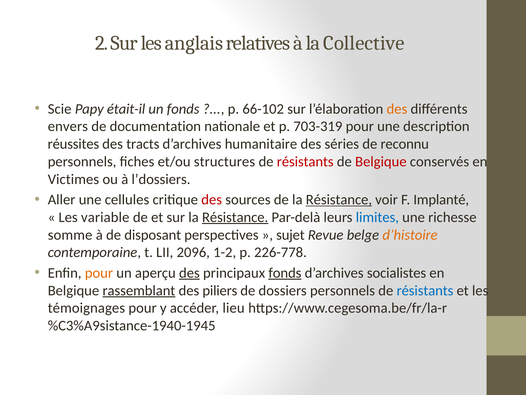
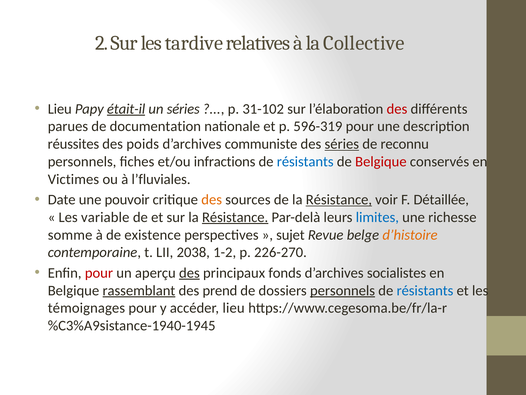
anglais: anglais -> tardive (194, 43)
Scie: Scie -> Lieu (60, 109)
était-il underline: none -> present (126, 109)
un fonds: fonds -> séries (183, 109)
66-102: 66-102 -> 31-102 (263, 109)
des colour: orange -> red (397, 109)
envers: envers -> parues (68, 126)
703-319: 703-319 -> 596-319 (318, 126)
tracts: tracts -> poids (143, 144)
humanitaire: humanitaire -> communiste (261, 144)
séries underline: none -> present (342, 144)
structures: structures -> infractions (225, 161)
résistants colour: red -> blue (305, 161)
l’dossiers: l’dossiers -> l’fluviales (161, 179)
Aller: Aller -> Date (62, 199)
cellules: cellules -> pouvoir (127, 199)
des colour: red -> orange (212, 199)
Implanté: Implanté -> Détaillée (441, 199)
disposant: disposant -> existence (153, 235)
2096: 2096 -> 2038 (193, 252)
226-778: 226-778 -> 226-270 (280, 252)
pour colour: orange -> red (99, 273)
fonds underline: present -> none (285, 273)
piliers: piliers -> prend (220, 290)
personnels underline: none -> present (343, 290)
